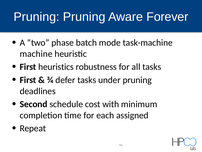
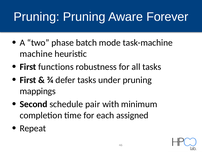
heuristics: heuristics -> functions (56, 67)
deadlines: deadlines -> mappings (38, 91)
cost: cost -> pair (93, 104)
